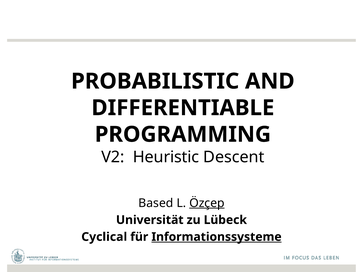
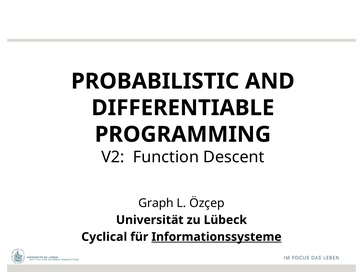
Heuristic: Heuristic -> Function (166, 157)
Based: Based -> Graph (156, 203)
Özçep underline: present -> none (207, 203)
